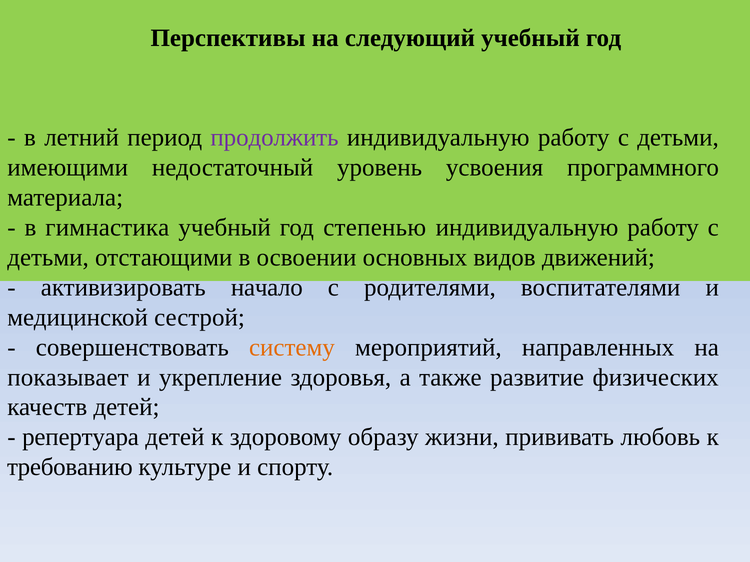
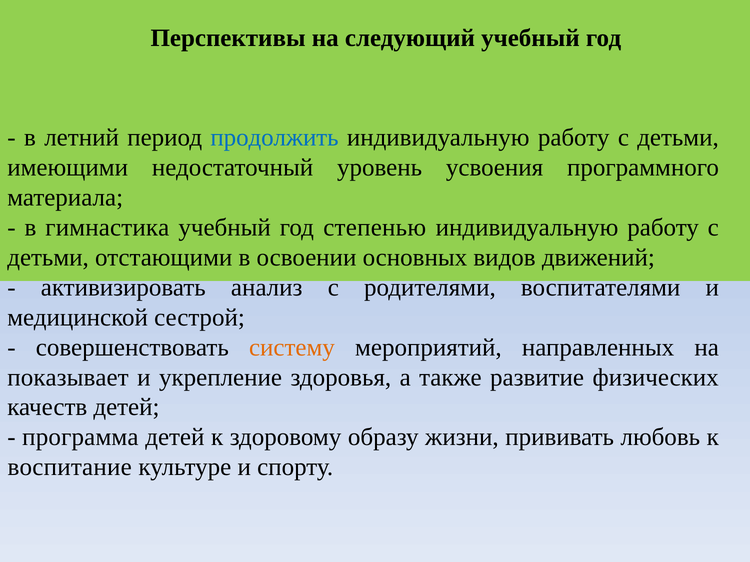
продолжить colour: purple -> blue (275, 138)
начало: начало -> анализ (267, 288)
репертуара: репертуара -> программа (80, 438)
требованию: требованию -> воспитание (70, 468)
